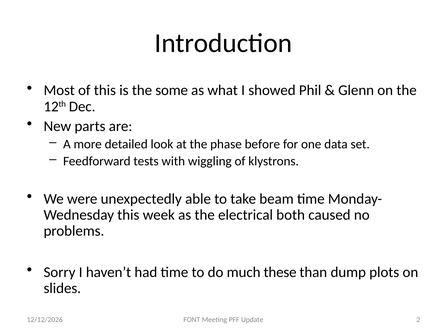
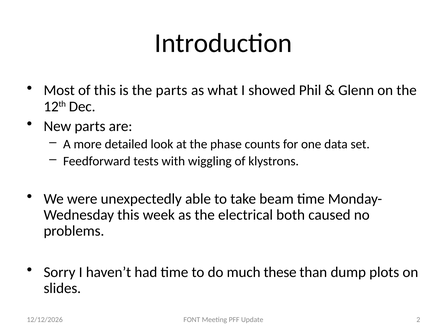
the some: some -> parts (172, 90)
before: before -> counts (262, 144)
